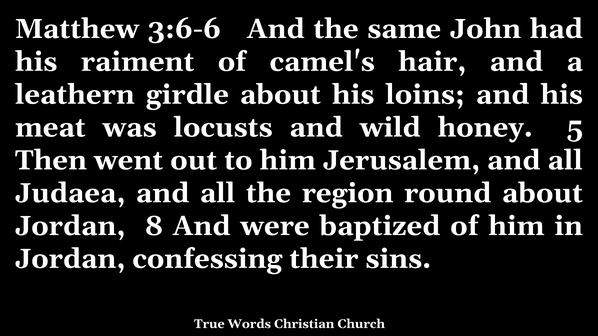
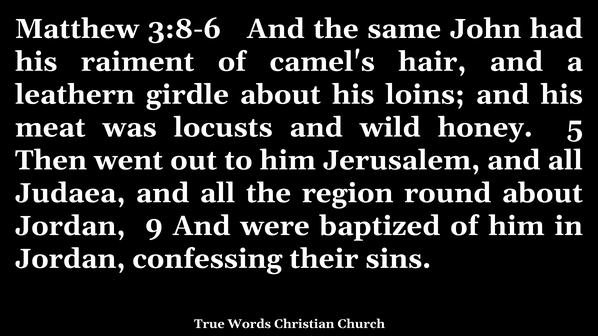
3:6-6: 3:6-6 -> 3:8-6 (184, 29)
8: 8 -> 9 (154, 226)
